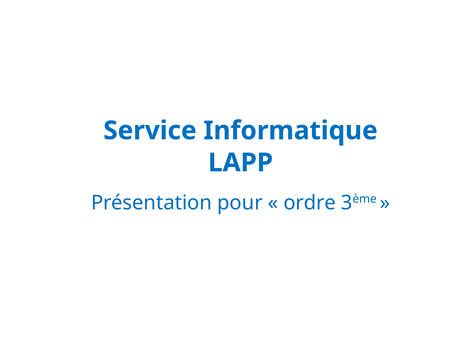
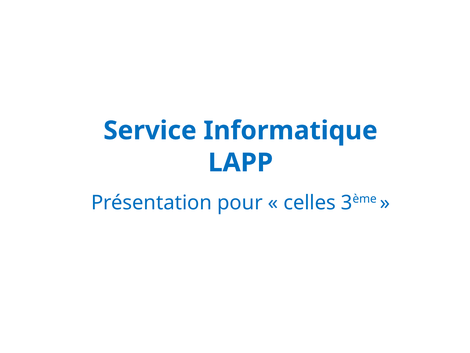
ordre: ordre -> celles (310, 202)
